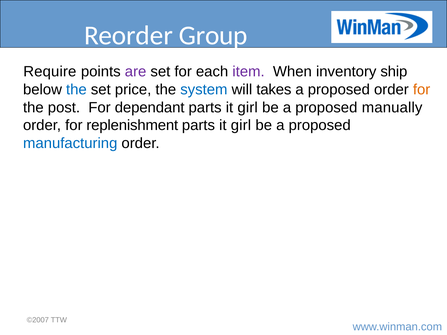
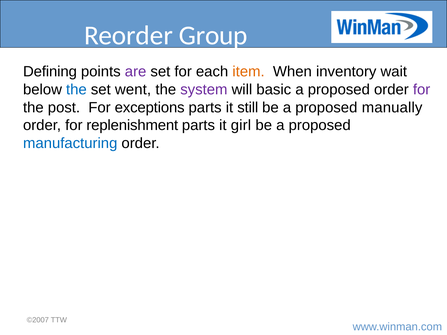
Require: Require -> Defining (50, 72)
item colour: purple -> orange (249, 72)
ship: ship -> wait (394, 72)
price: price -> went (133, 90)
system colour: blue -> purple (204, 90)
takes: takes -> basic (274, 90)
for colour: orange -> purple (422, 90)
dependant: dependant -> exceptions (150, 108)
girl: girl -> still (248, 108)
